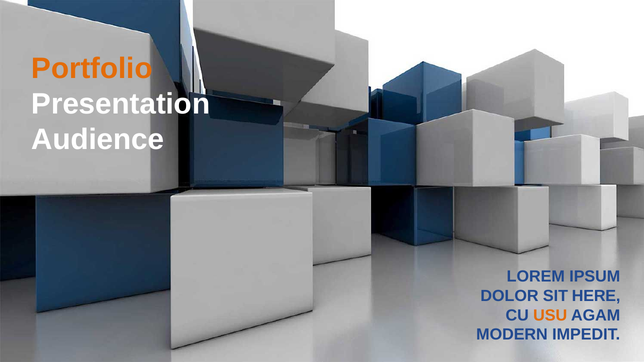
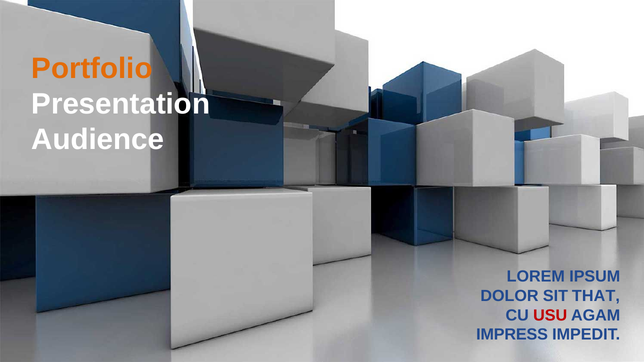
HERE: HERE -> THAT (596, 296)
USU colour: orange -> red (550, 315)
MODERN: MODERN -> IMPRESS (512, 335)
